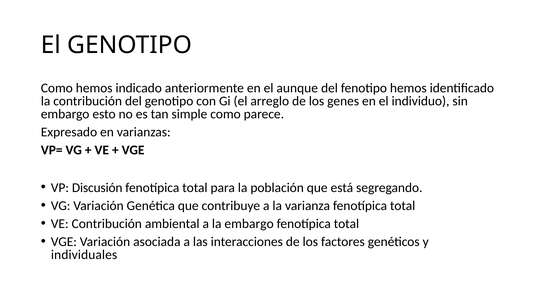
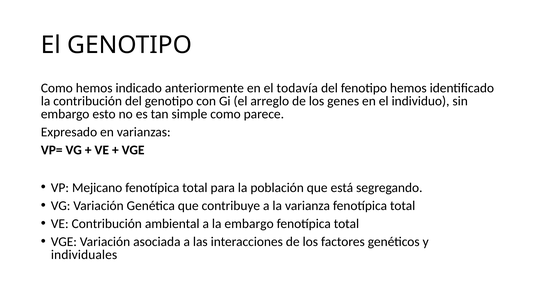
aunque: aunque -> todavía (297, 88)
Discusión: Discusión -> Mejicano (97, 188)
